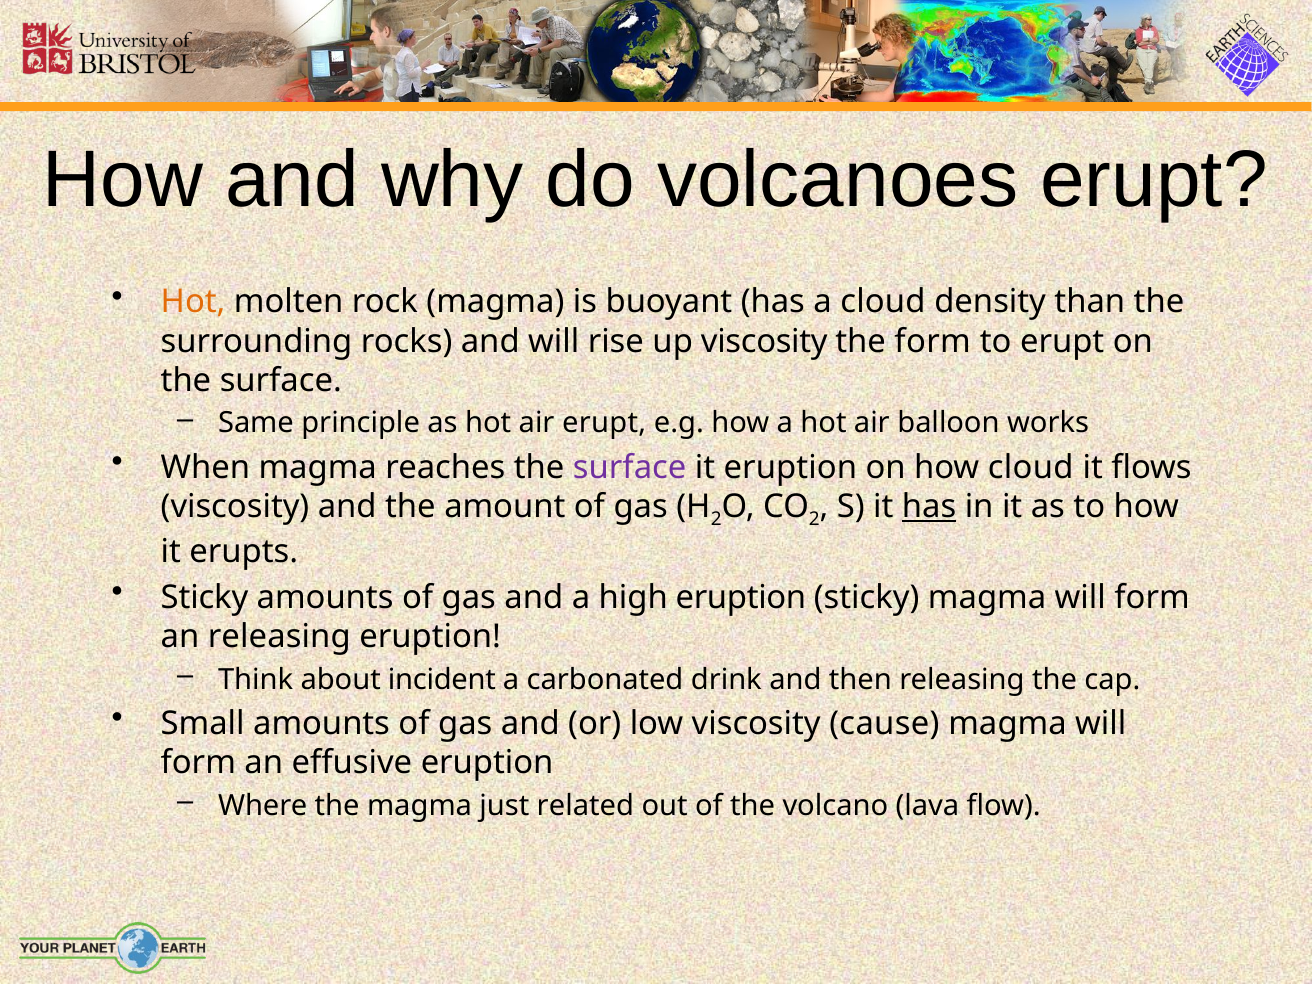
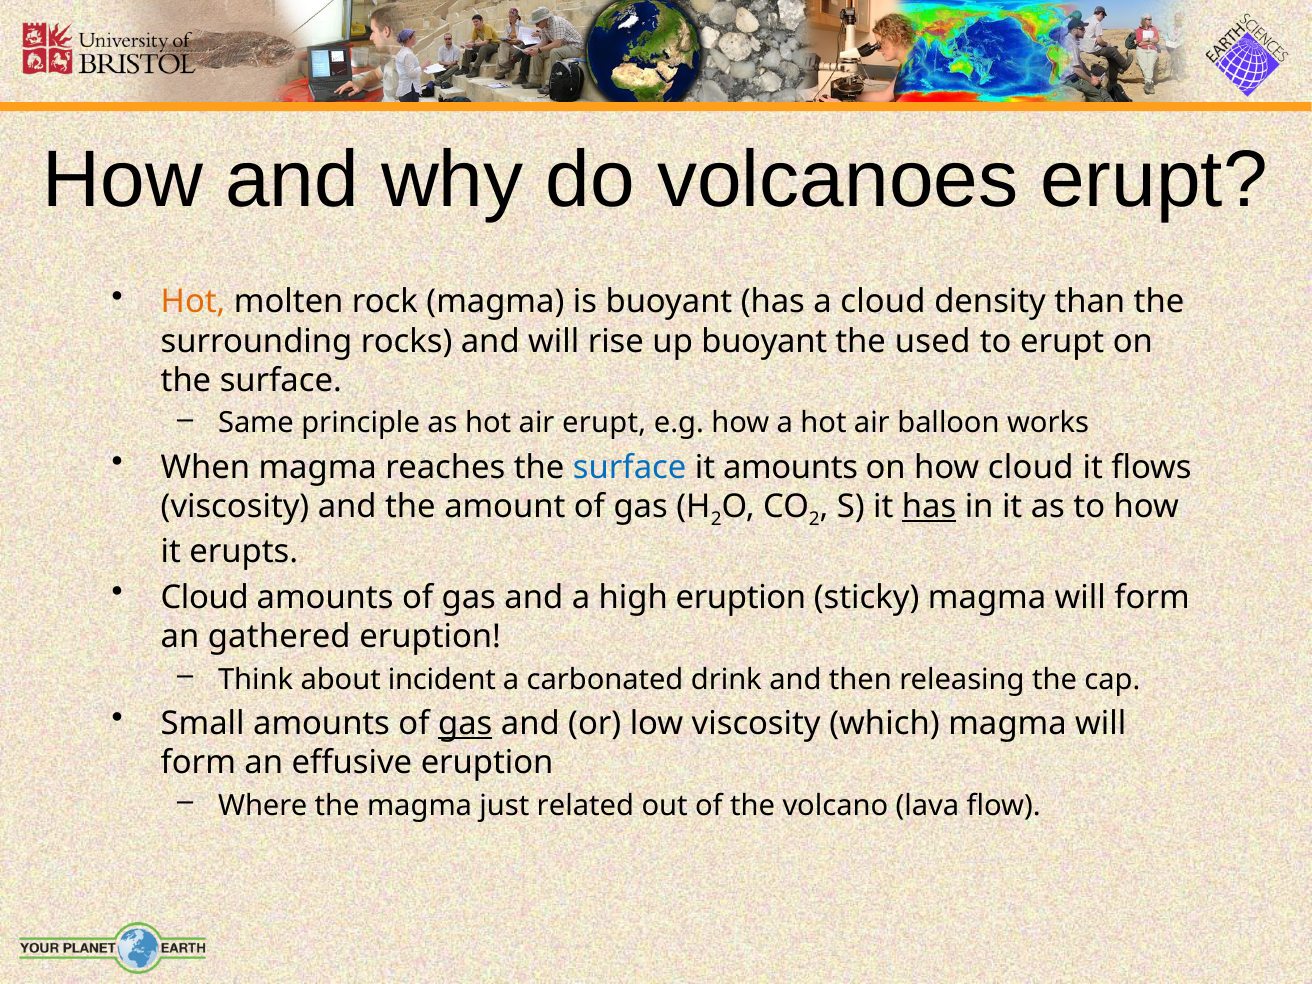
up viscosity: viscosity -> buoyant (764, 341)
the form: form -> used (933, 341)
surface colour: purple -> blue (630, 467)
it eruption: eruption -> amounts (791, 467)
Sticky: Sticky -> Cloud (205, 597)
an releasing: releasing -> gathered (279, 637)
gas underline: none -> present (465, 723)
cause: cause -> which (885, 723)
